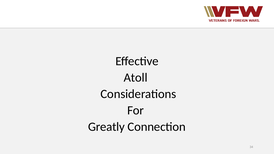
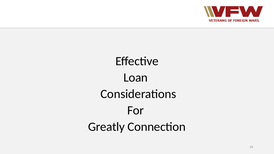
Atoll: Atoll -> Loan (136, 78)
